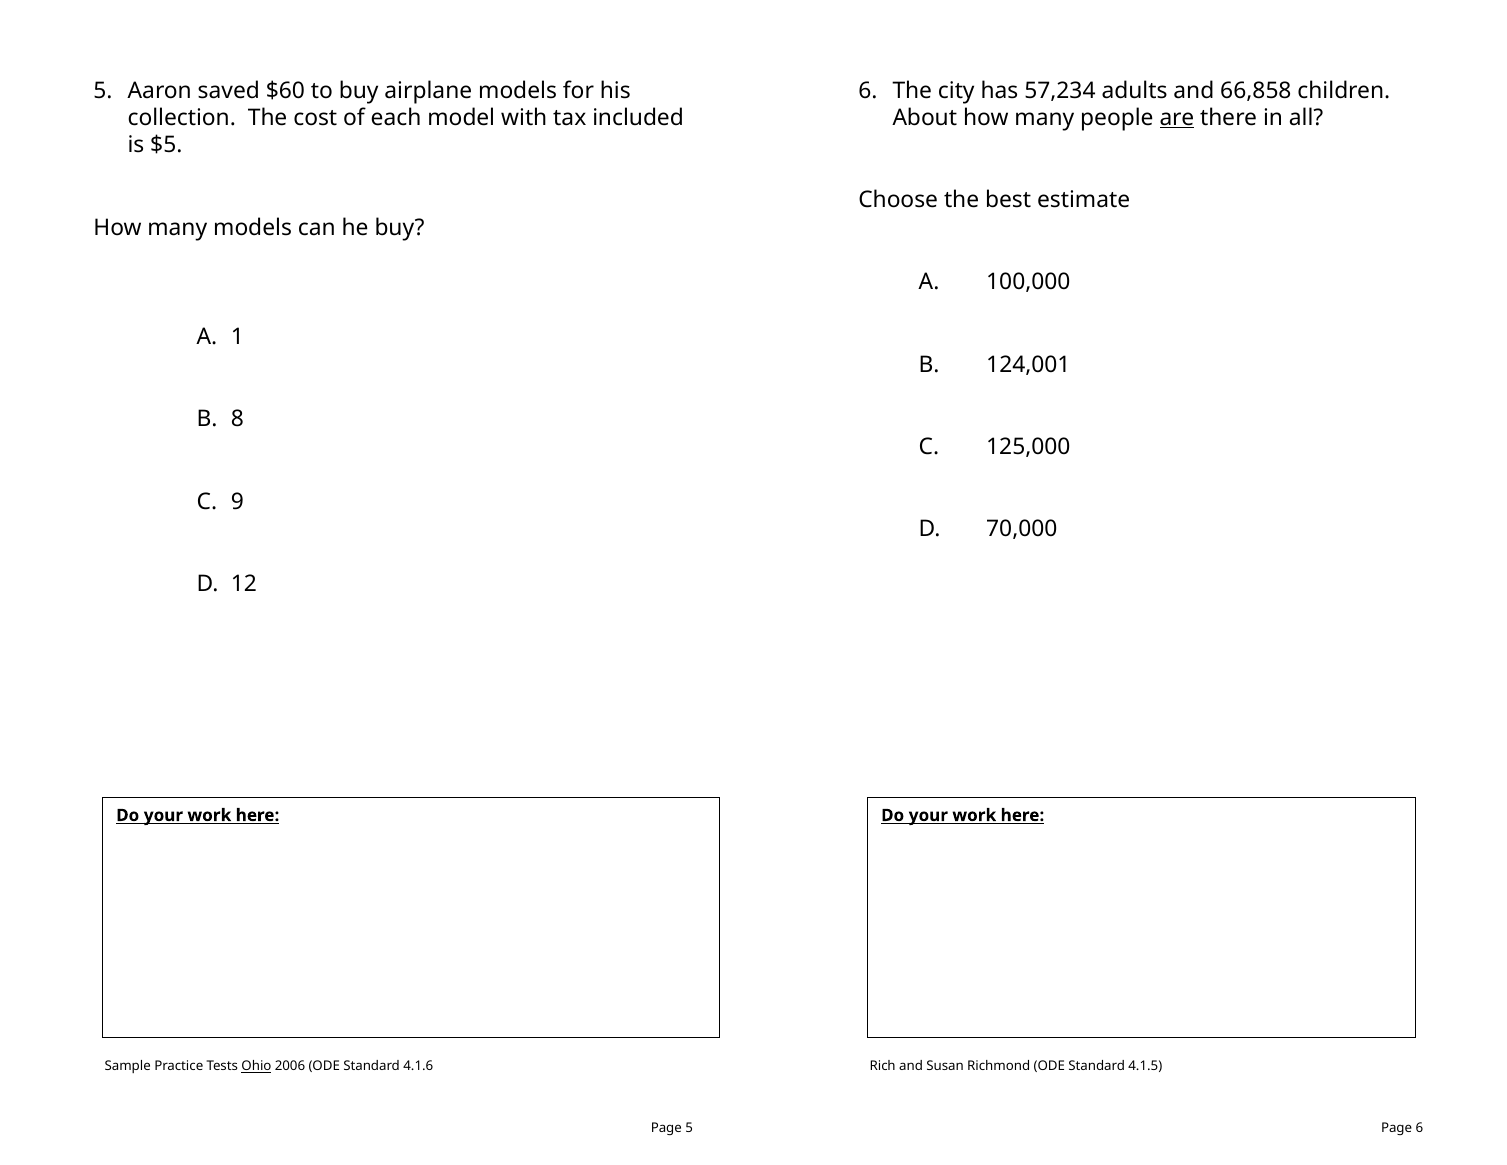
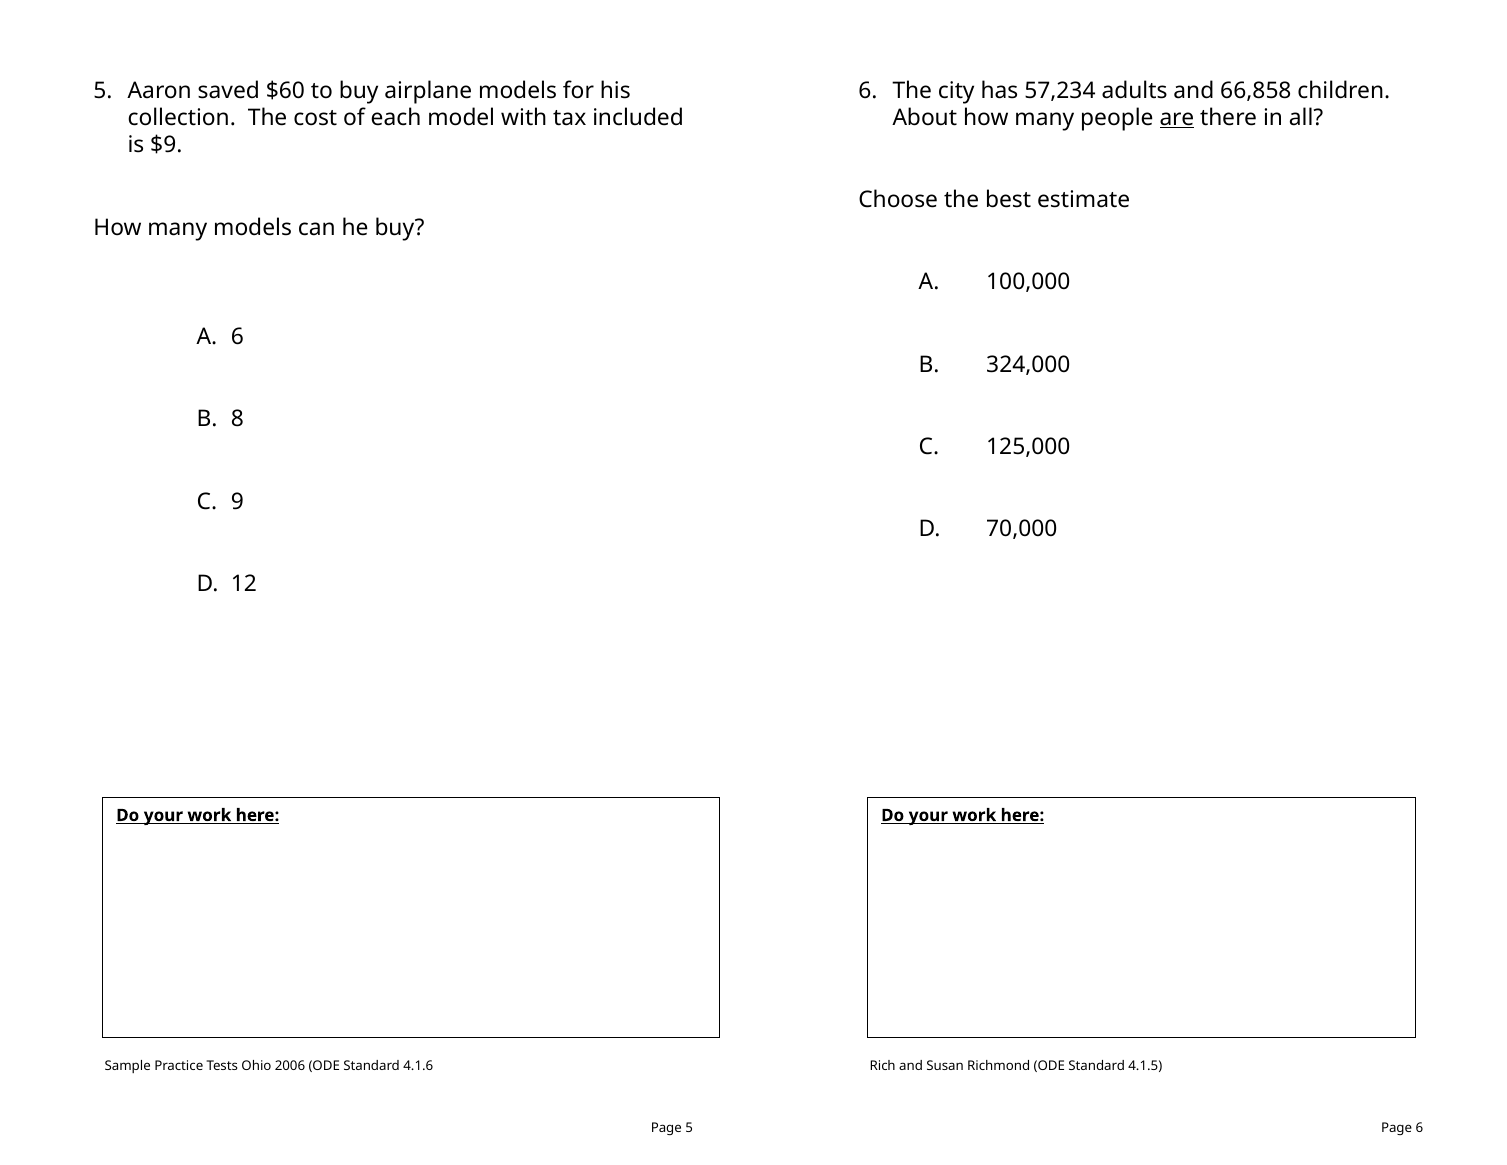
$5: $5 -> $9 (166, 145)
1: 1 -> 6 (237, 337)
124,001: 124,001 -> 324,000 (1028, 364)
Ohio underline: present -> none (256, 1066)
